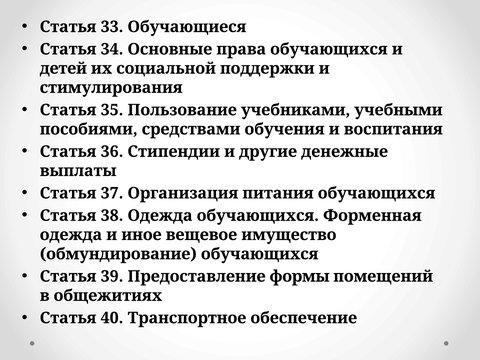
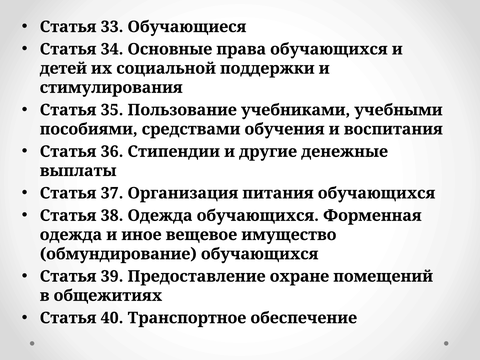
формы: формы -> охране (299, 276)
